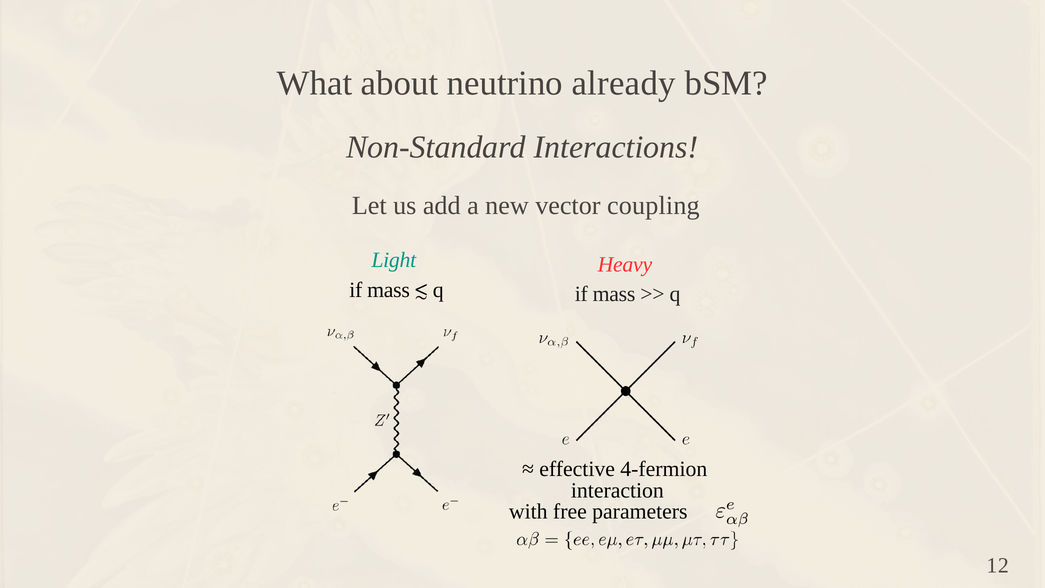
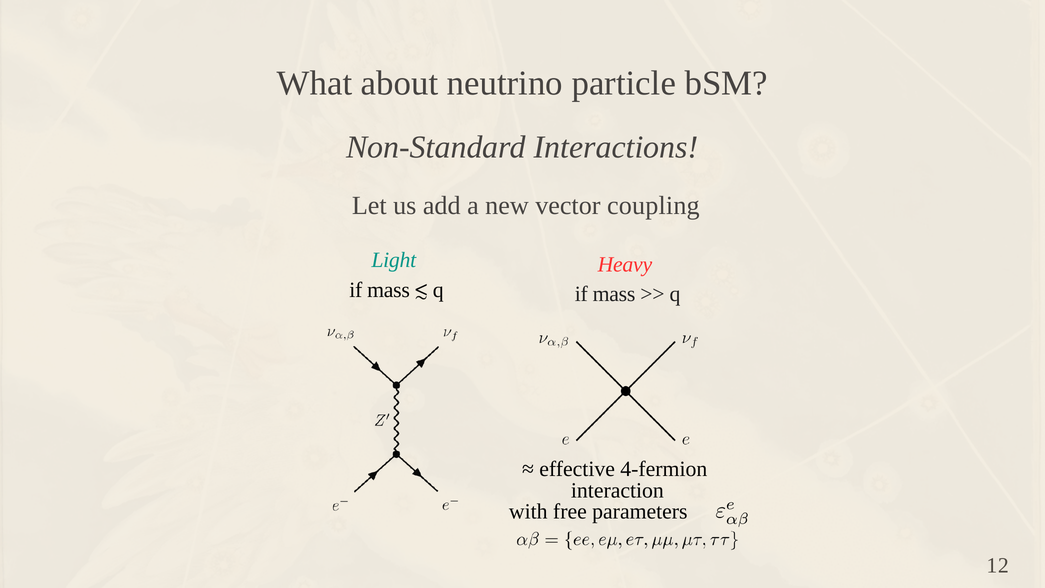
already: already -> particle (624, 83)
